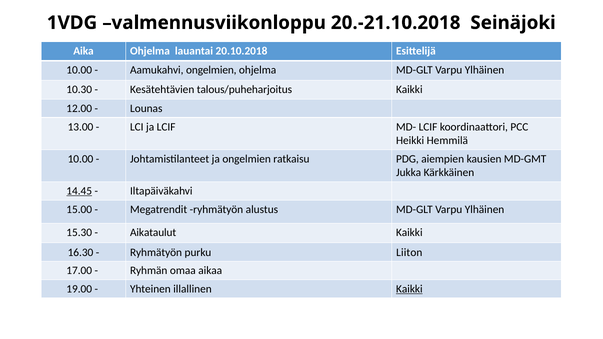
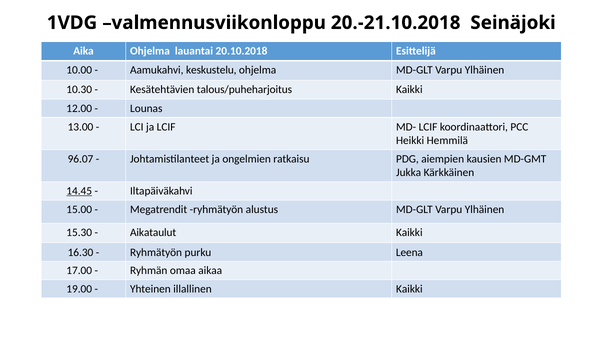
Aamukahvi ongelmien: ongelmien -> keskustelu (211, 70)
10.00: 10.00 -> 96.07 (80, 159)
Liiton: Liiton -> Leena (409, 252)
Kaikki underline: present -> none (409, 289)
